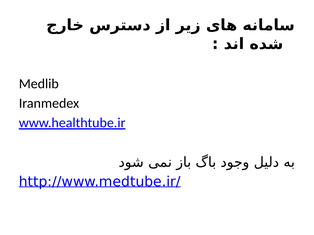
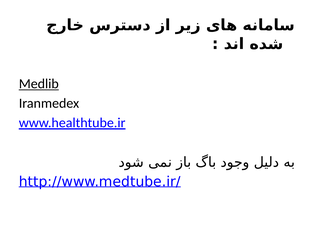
Medlib underline: none -> present (39, 84)
